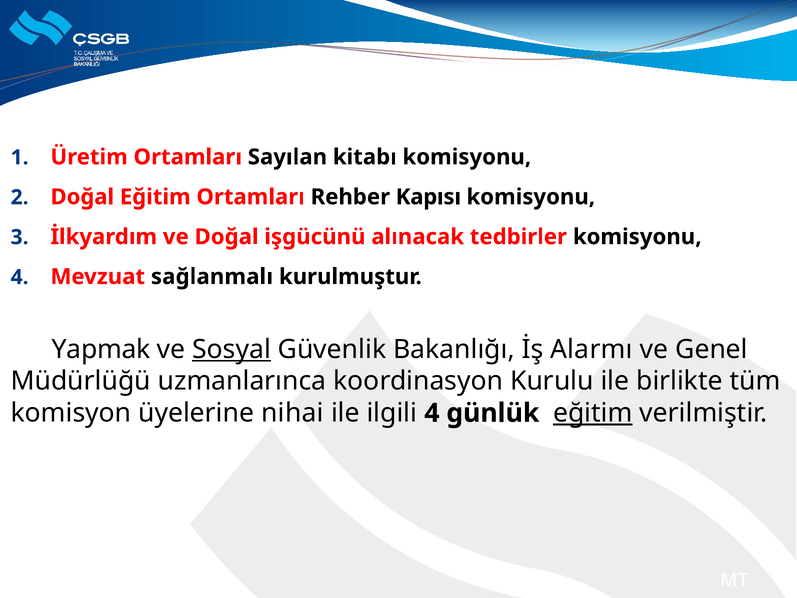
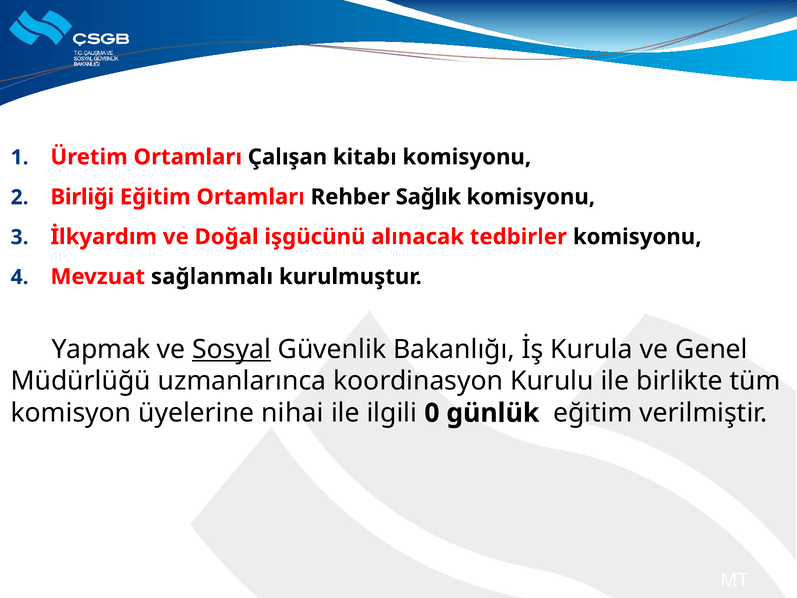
Sayılan: Sayılan -> Çalışan (287, 157)
Doğal: Doğal -> Birliği (82, 197)
Kapısı: Kapısı -> Sağlık (428, 197)
Alarmı: Alarmı -> Kurula (592, 349)
ilgili 4: 4 -> 0 (432, 413)
eğitim underline: present -> none (593, 413)
